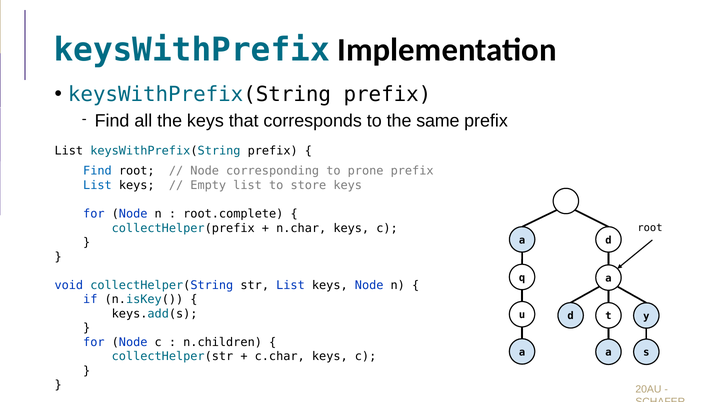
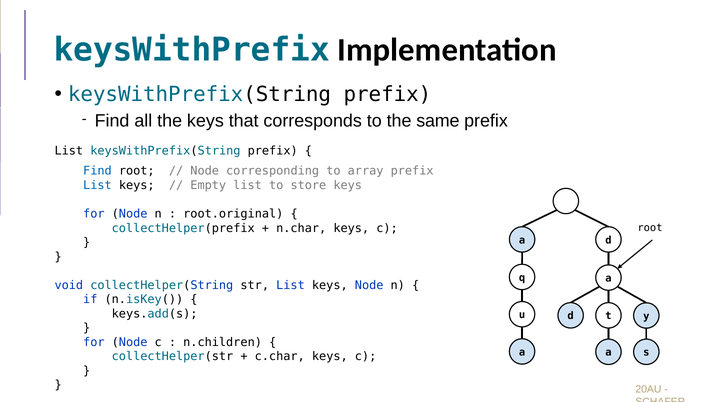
prone: prone -> array (366, 171)
root.complete: root.complete -> root.original (233, 214)
